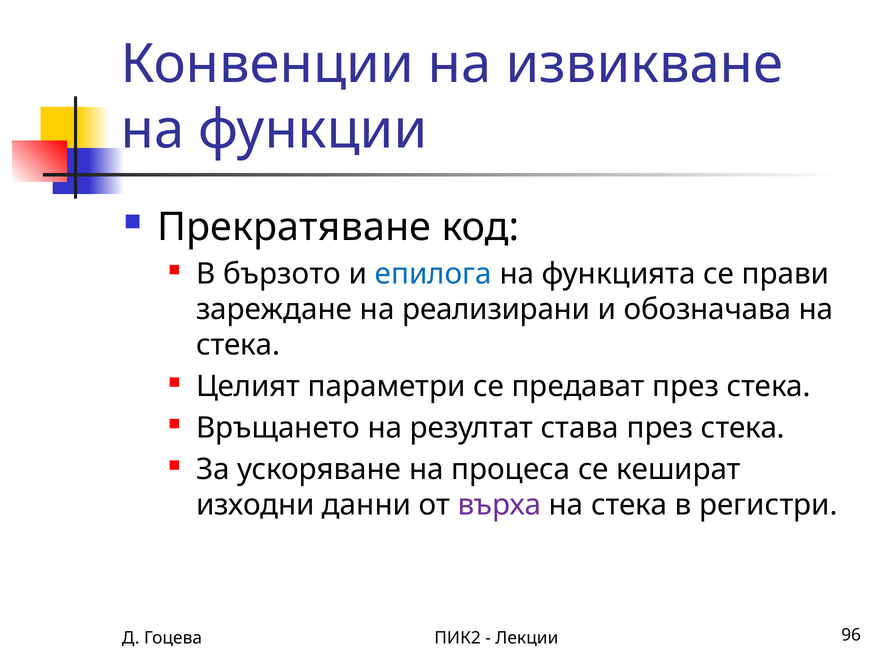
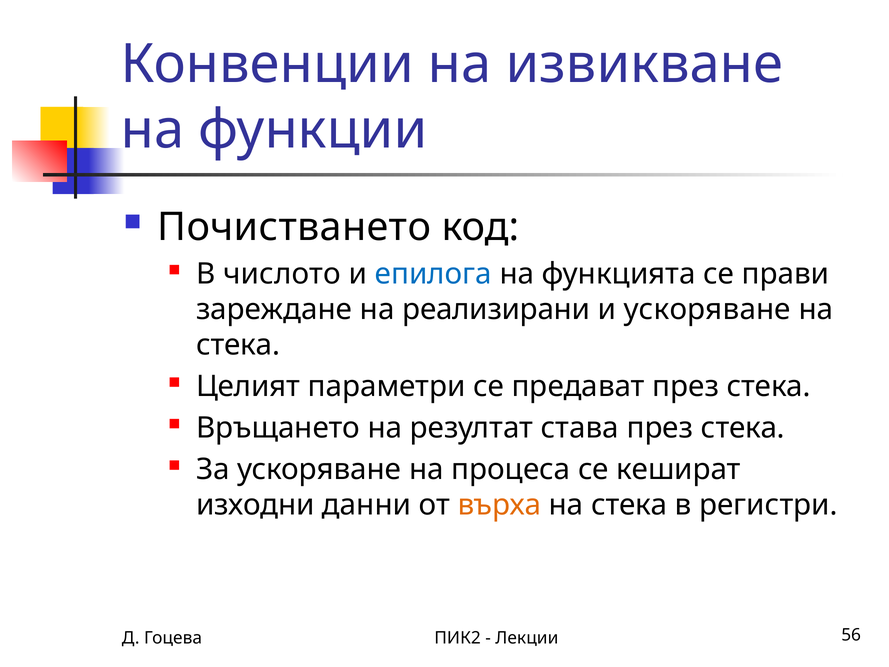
Прекратяване: Прекратяване -> Почистването (294, 227)
бързото: бързото -> числото (282, 274)
и обозначава: обозначава -> ускоряване (707, 309)
върха colour: purple -> orange (499, 505)
96: 96 -> 56 (851, 635)
